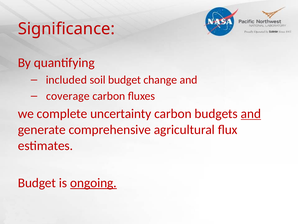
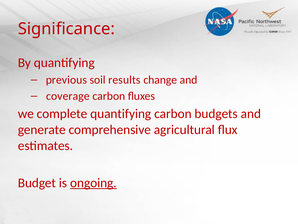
included: included -> previous (66, 80)
soil budget: budget -> results (124, 80)
complete uncertainty: uncertainty -> quantifying (121, 114)
and underline: present -> none (251, 114)
